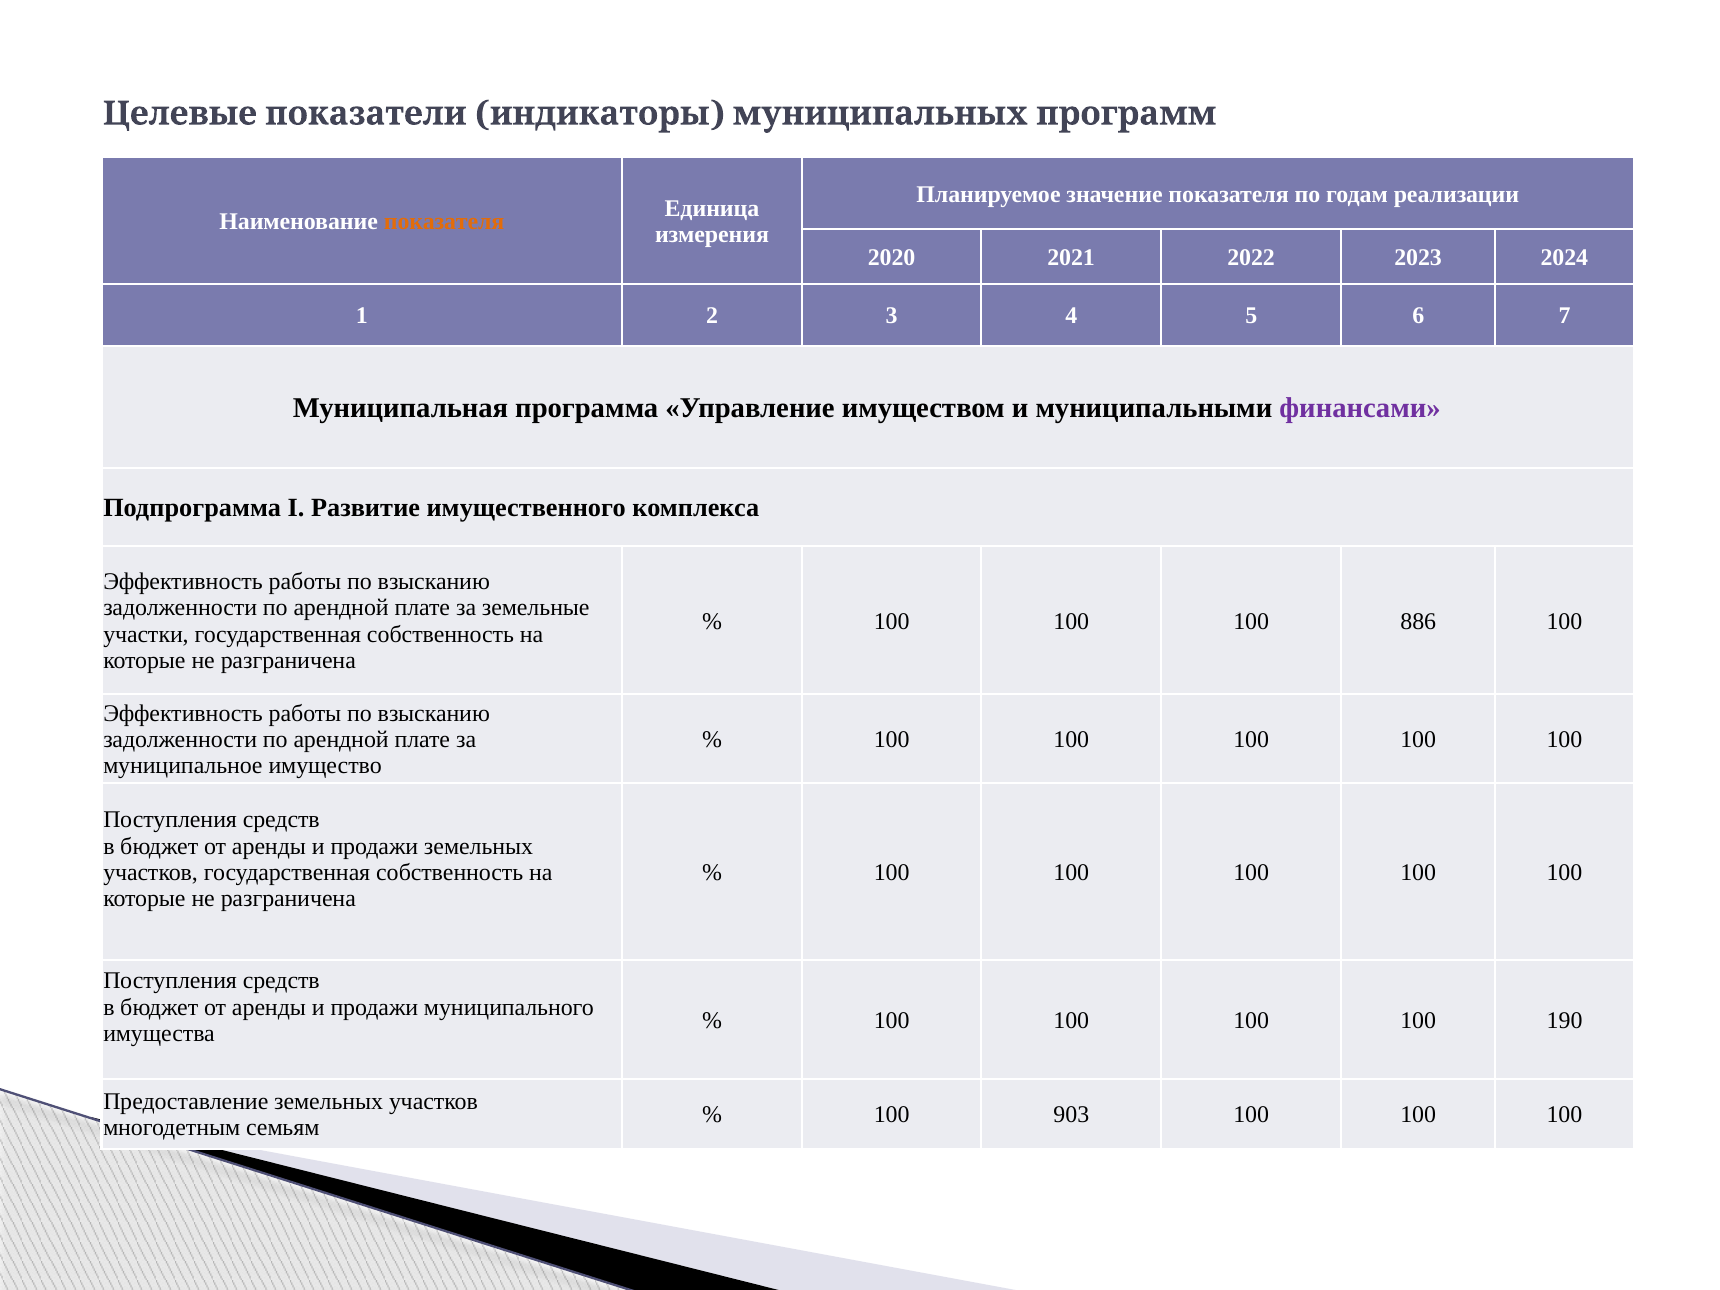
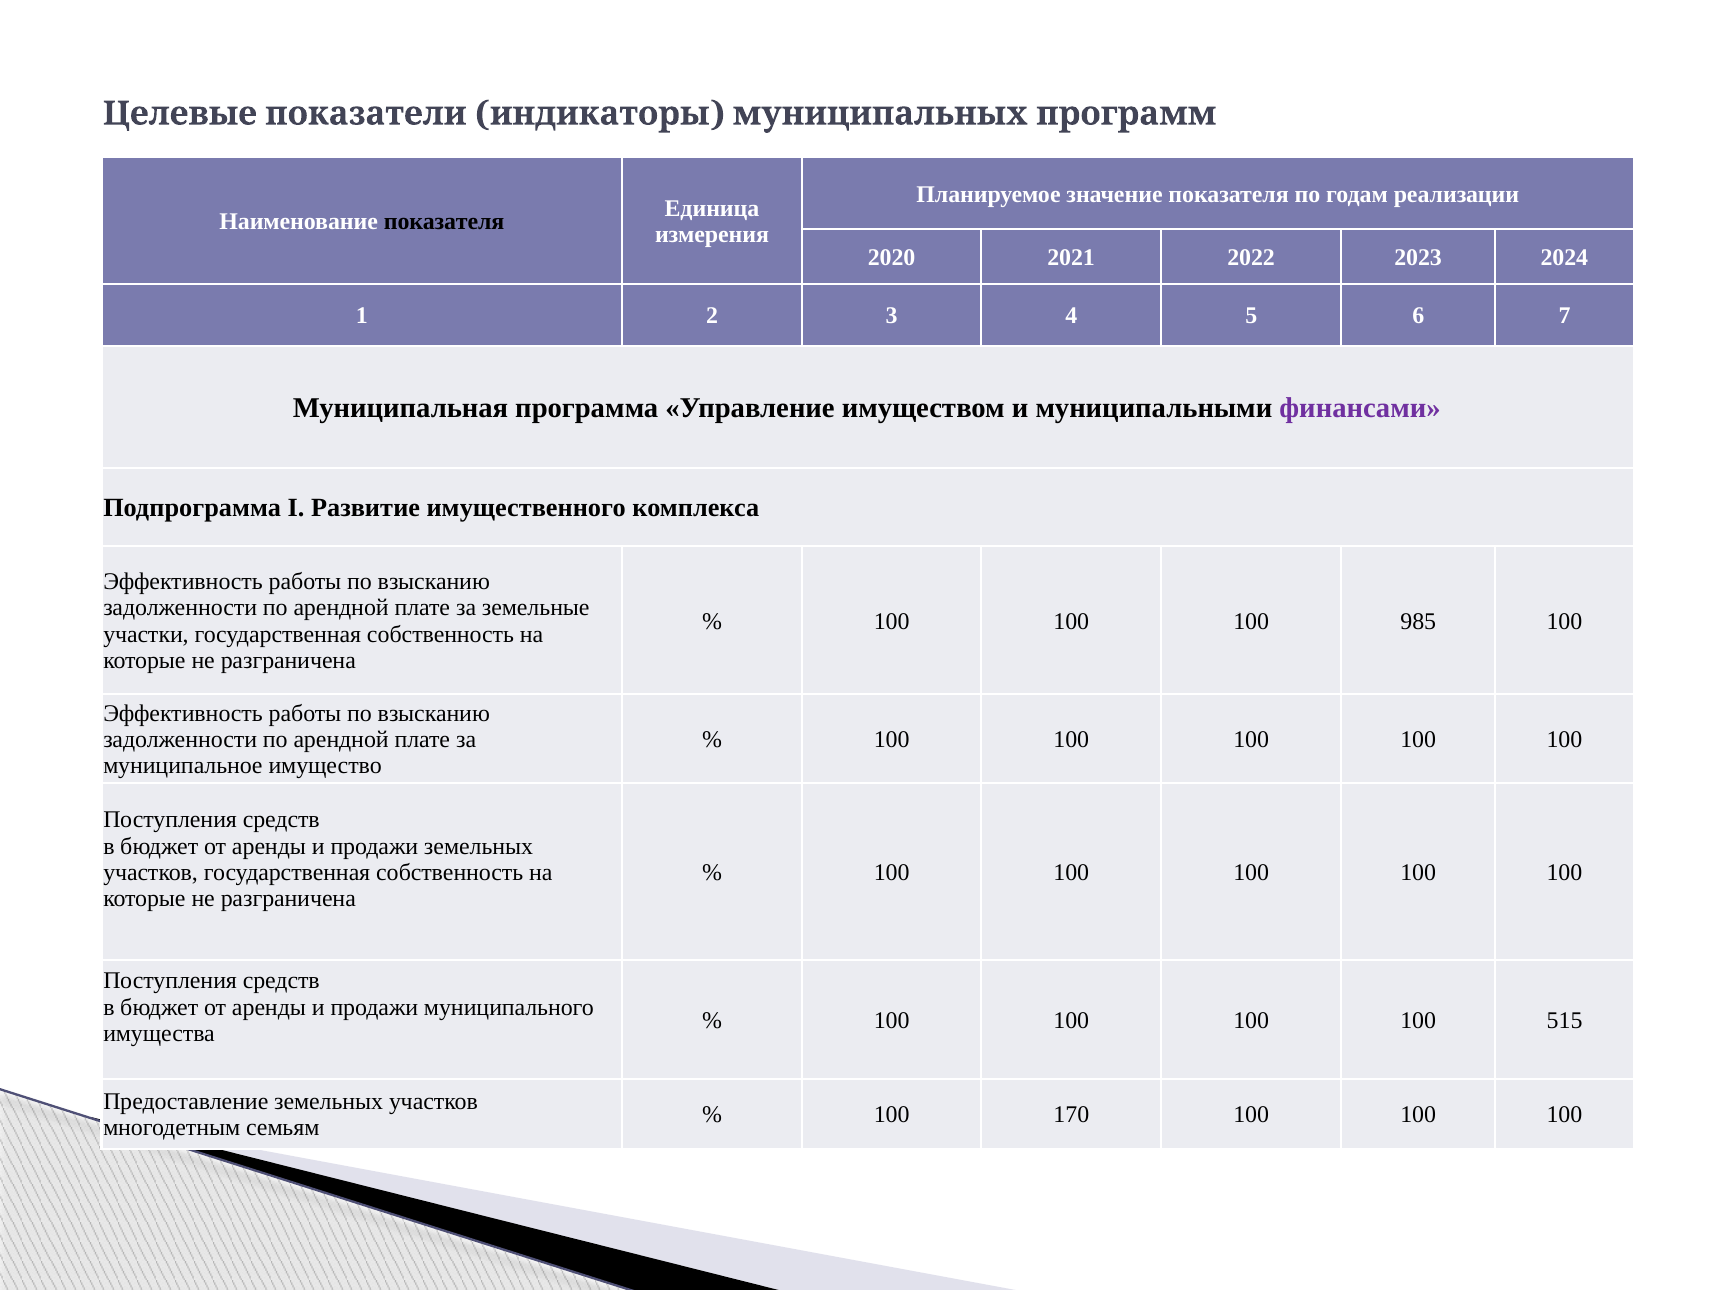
показателя colour: orange -> black (444, 222)
886: 886 -> 985 (1418, 621)
190: 190 -> 515 (1565, 1020)
903: 903 -> 170 (1071, 1115)
